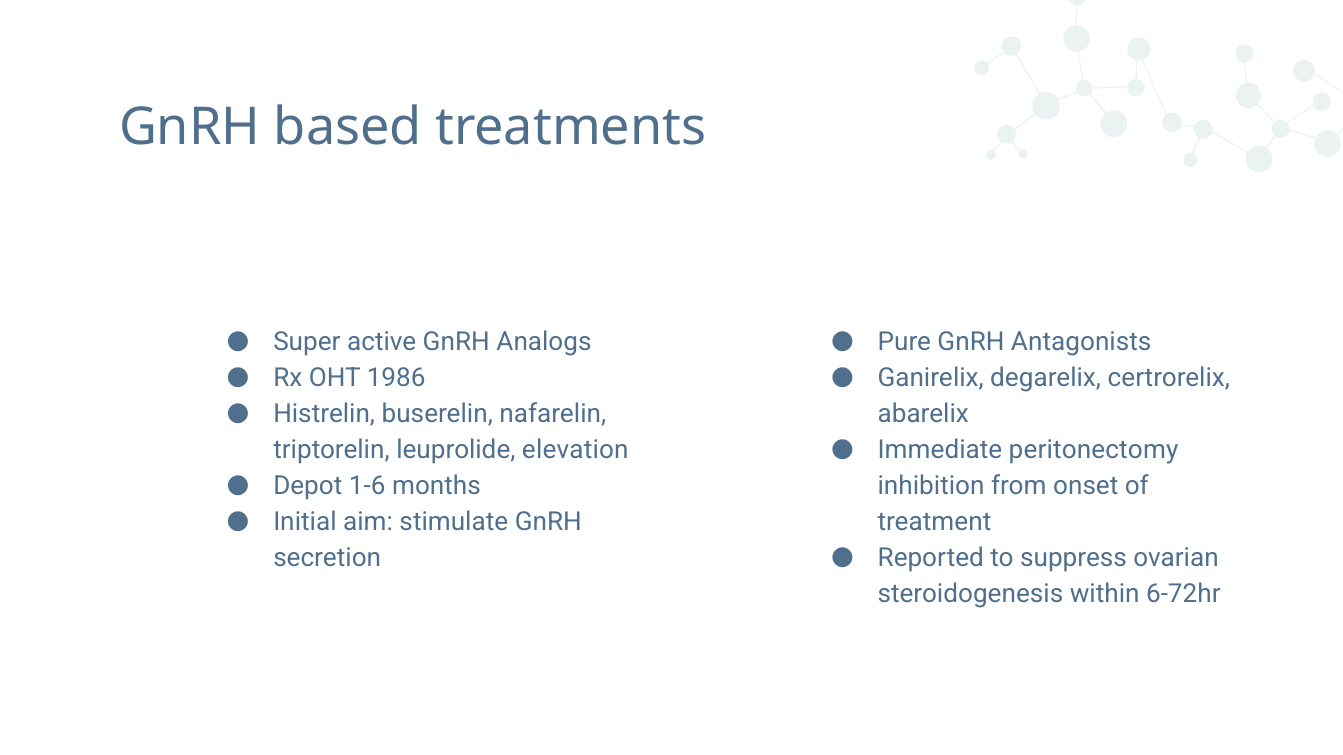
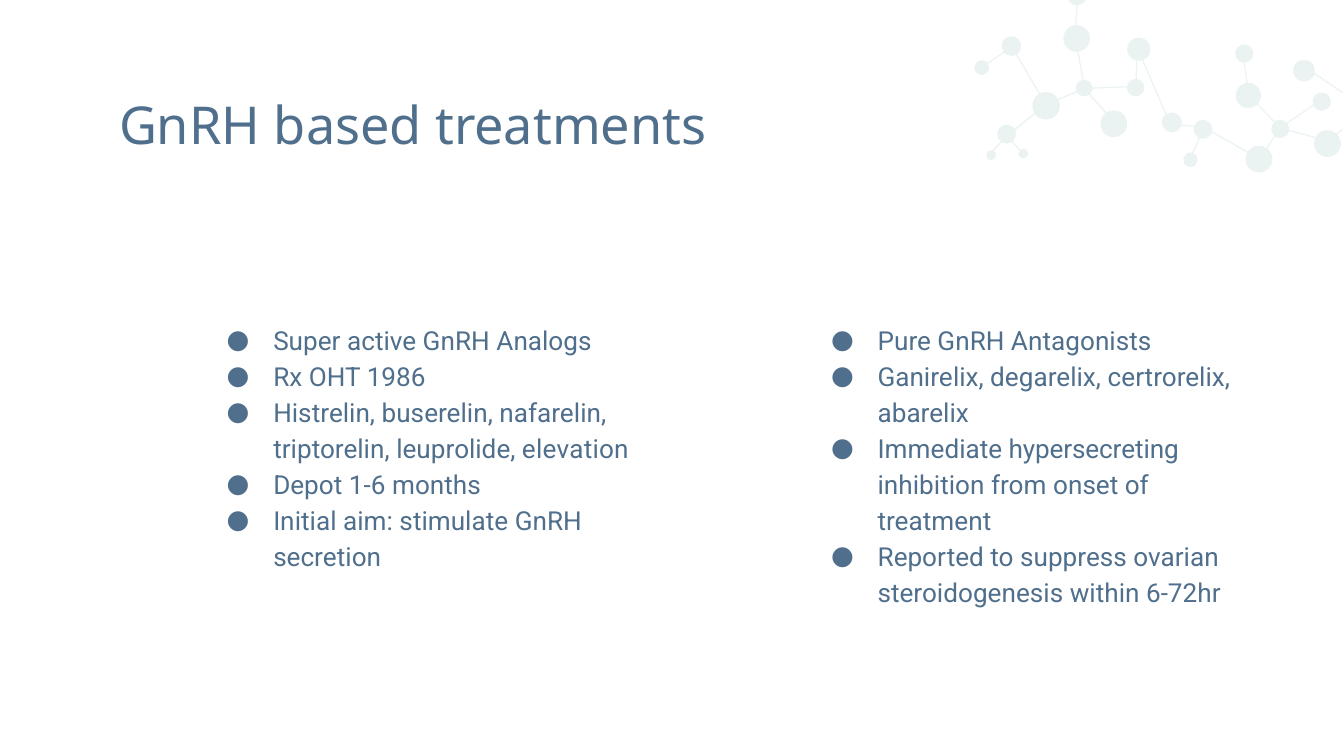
peritonectomy: peritonectomy -> hypersecreting (1094, 450)
